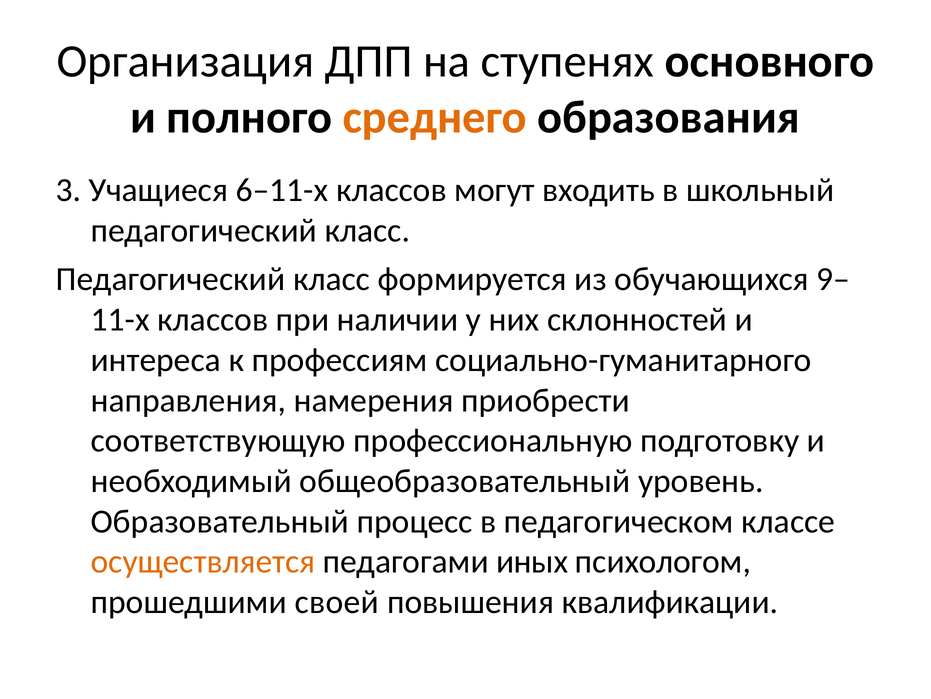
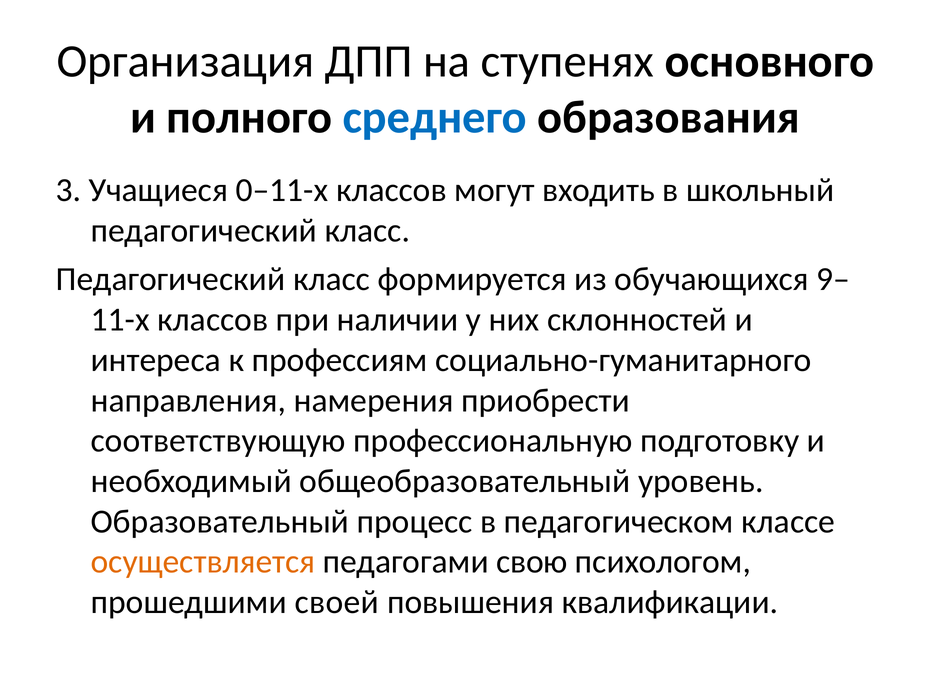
среднего colour: orange -> blue (435, 117)
6–11-х: 6–11-х -> 0–11-х (282, 190)
иных: иных -> свою (532, 561)
